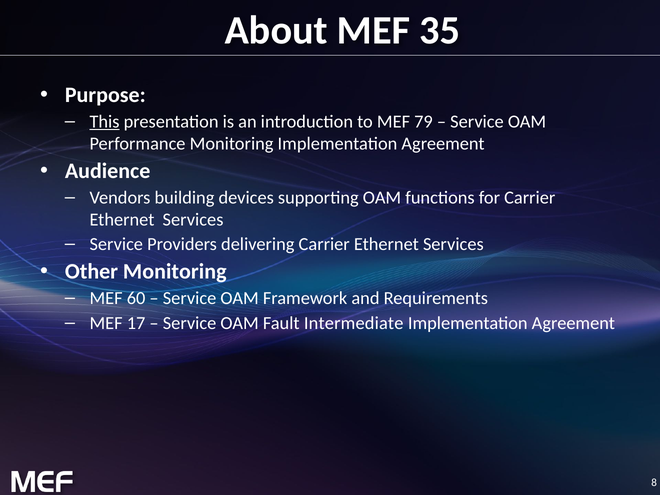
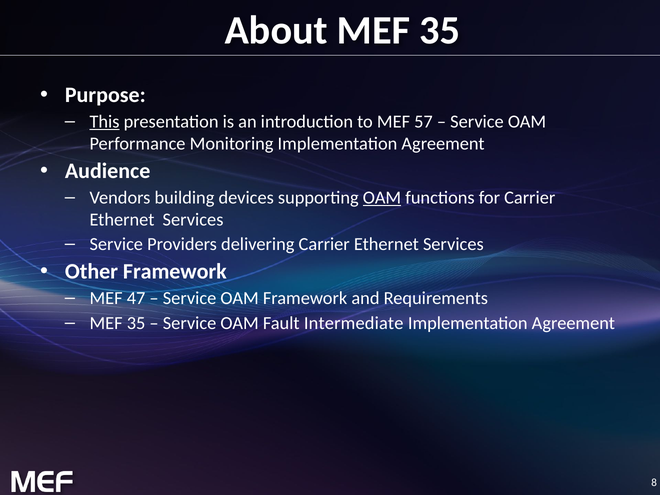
79: 79 -> 57 (423, 122)
OAM underline: none -> present (382, 198)
Other Monitoring: Monitoring -> Framework (175, 272)
60: 60 -> 47 (136, 298)
17: 17 -> 35 (136, 323)
